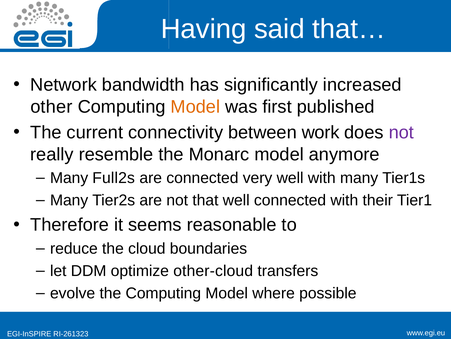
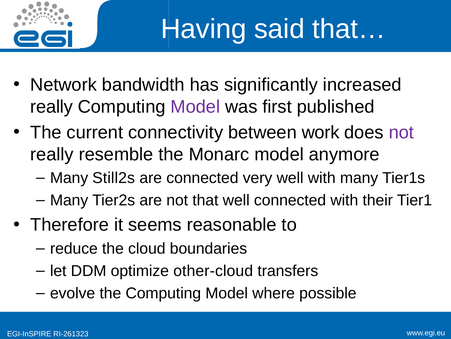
other: other -> really (52, 106)
Model colour: orange -> purple (195, 106)
Full2s: Full2s -> Still2s (114, 178)
